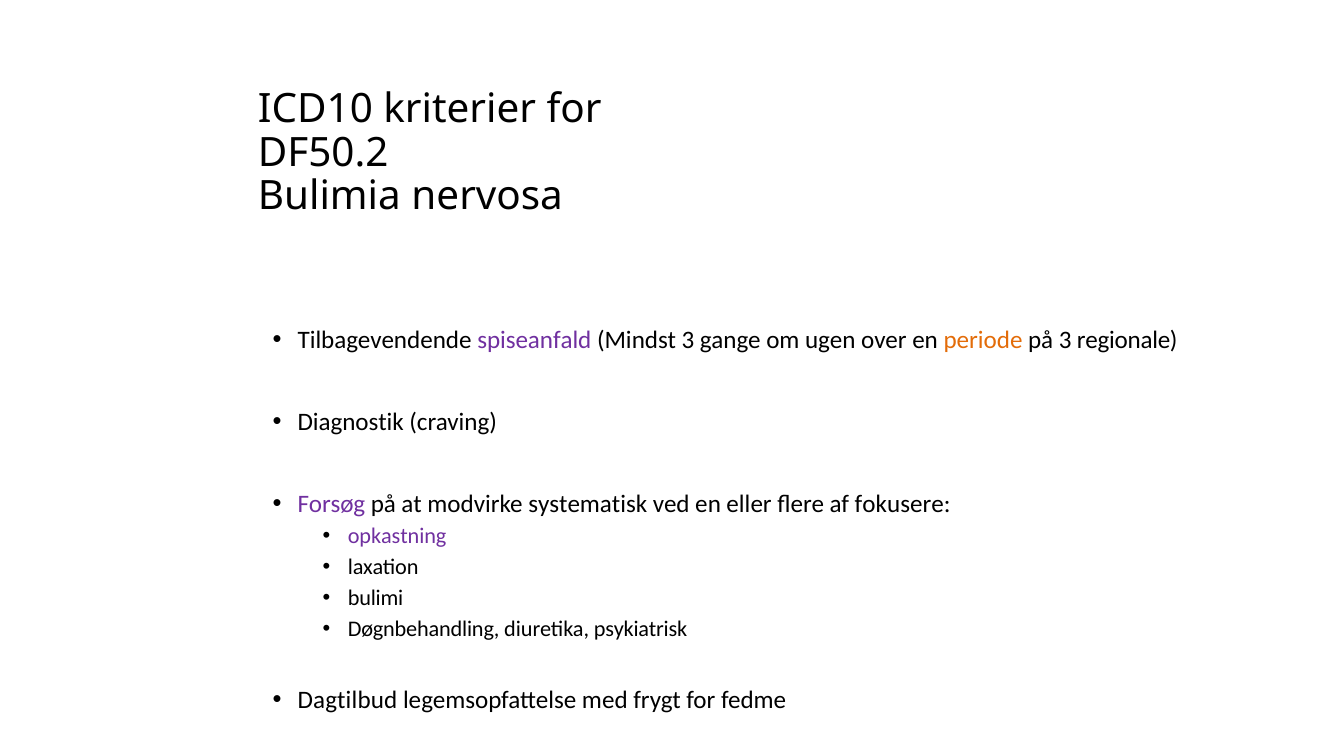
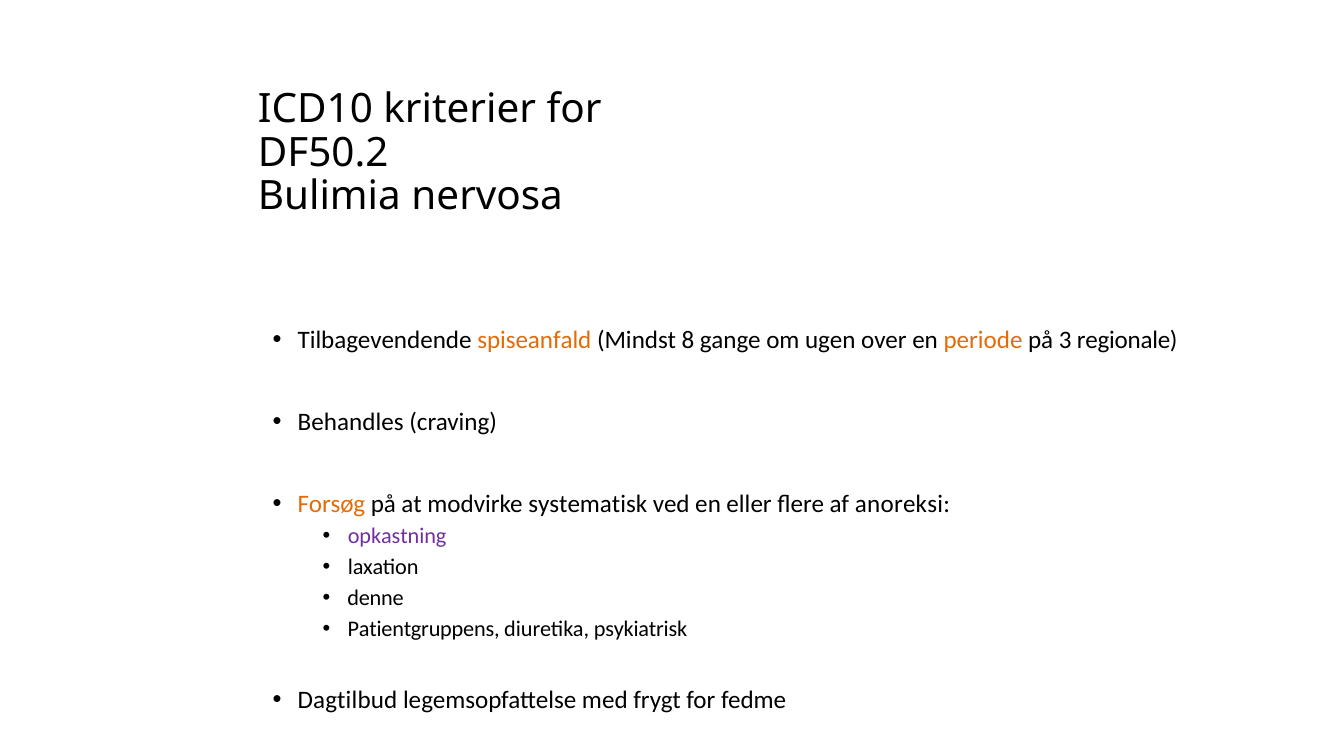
spiseanfald colour: purple -> orange (534, 340)
Mindst 3: 3 -> 8 (688, 340)
Diagnostik: Diagnostik -> Behandles (351, 422)
Forsøg colour: purple -> orange (331, 504)
fokusere: fokusere -> anoreksi (903, 504)
bulimi: bulimi -> denne (376, 598)
Døgnbehandling: Døgnbehandling -> Patientgruppens (424, 629)
